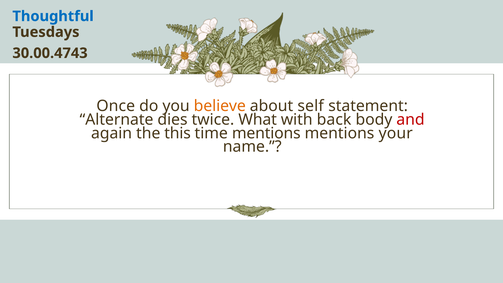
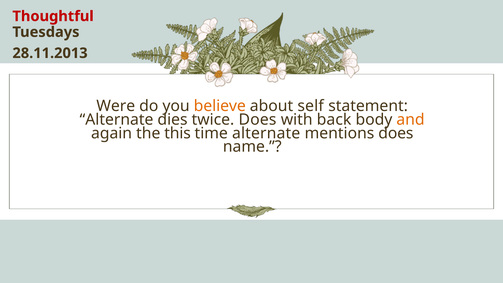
Thoughtful colour: blue -> red (53, 16)
30.00.4743: 30.00.4743 -> 28.11.2013 (50, 53)
Once: Once -> Were (116, 106)
twice What: What -> Does (257, 120)
and colour: red -> orange (411, 120)
time mentions: mentions -> alternate (266, 133)
mentions your: your -> does (396, 133)
